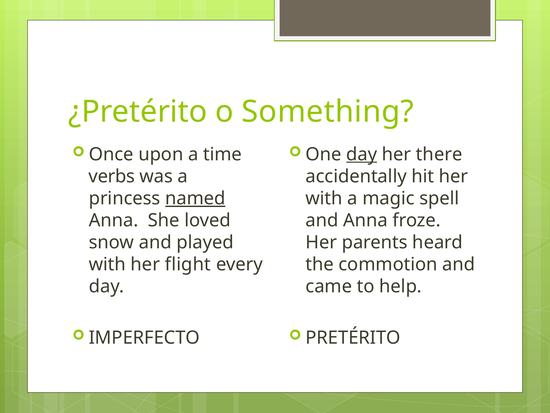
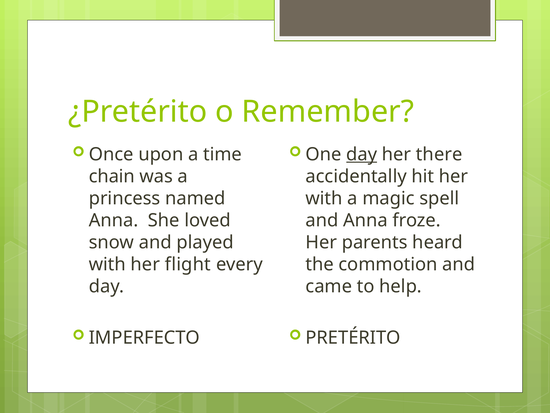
Something: Something -> Remember (328, 112)
verbs: verbs -> chain (112, 176)
named underline: present -> none (195, 198)
